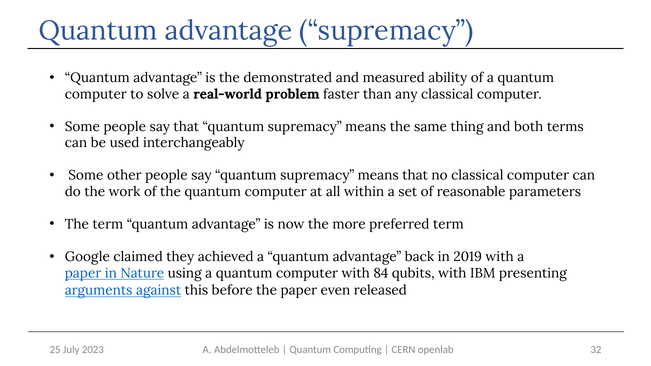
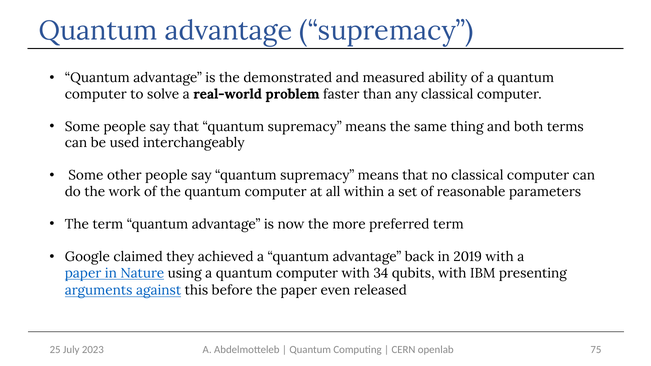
84: 84 -> 34 (381, 273)
32: 32 -> 75 (596, 350)
